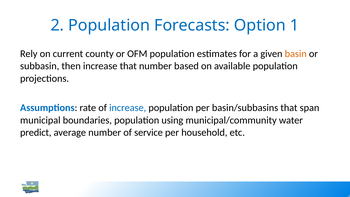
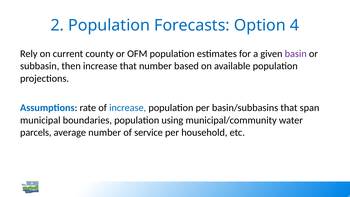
1: 1 -> 4 (295, 25)
basin colour: orange -> purple (296, 54)
predict: predict -> parcels (36, 133)
